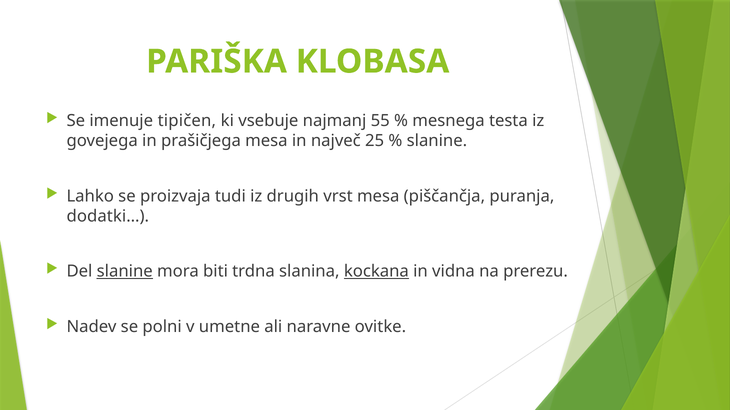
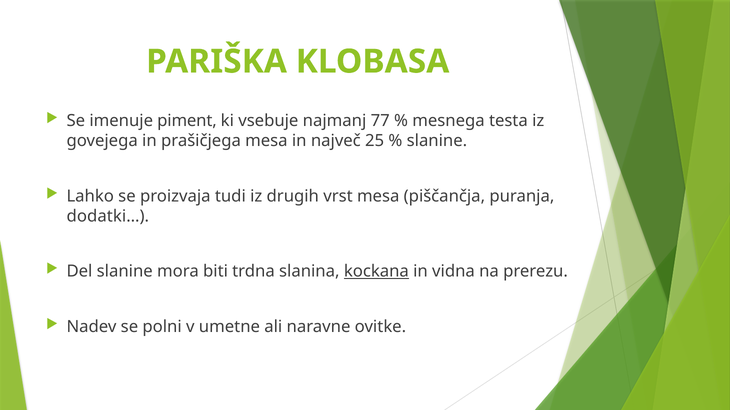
tipičen: tipičen -> piment (187, 121)
55: 55 -> 77 (380, 121)
slanine underline: present -> none (125, 272)
